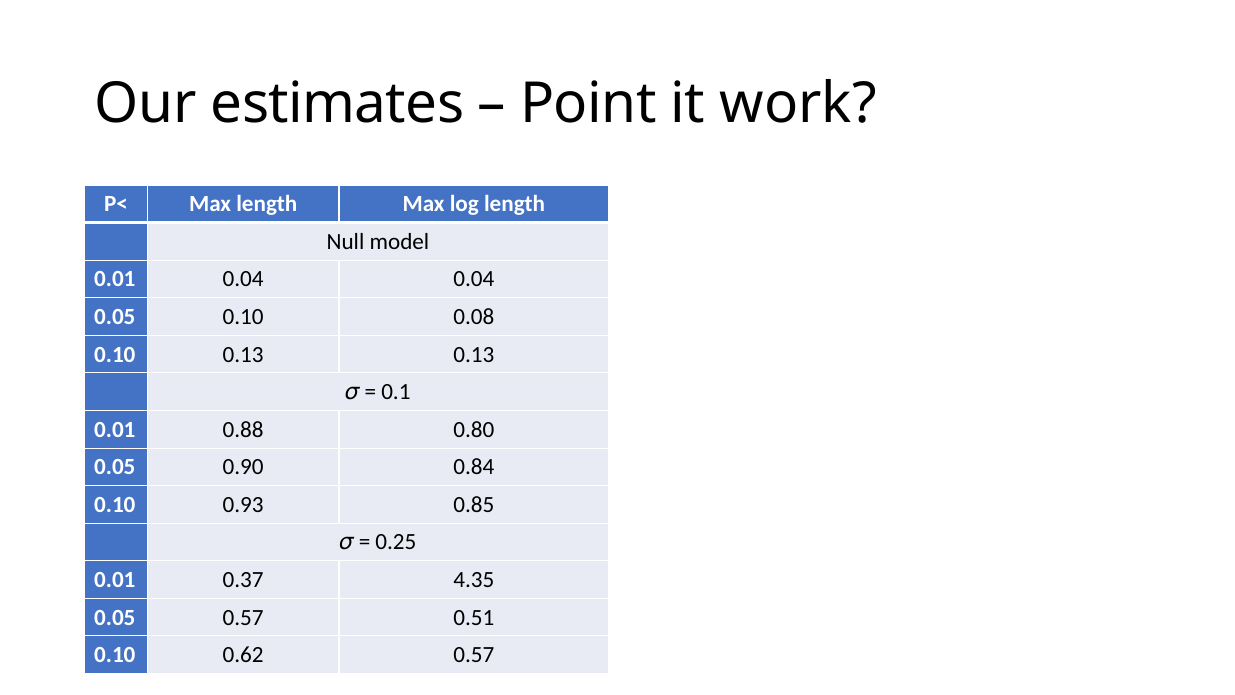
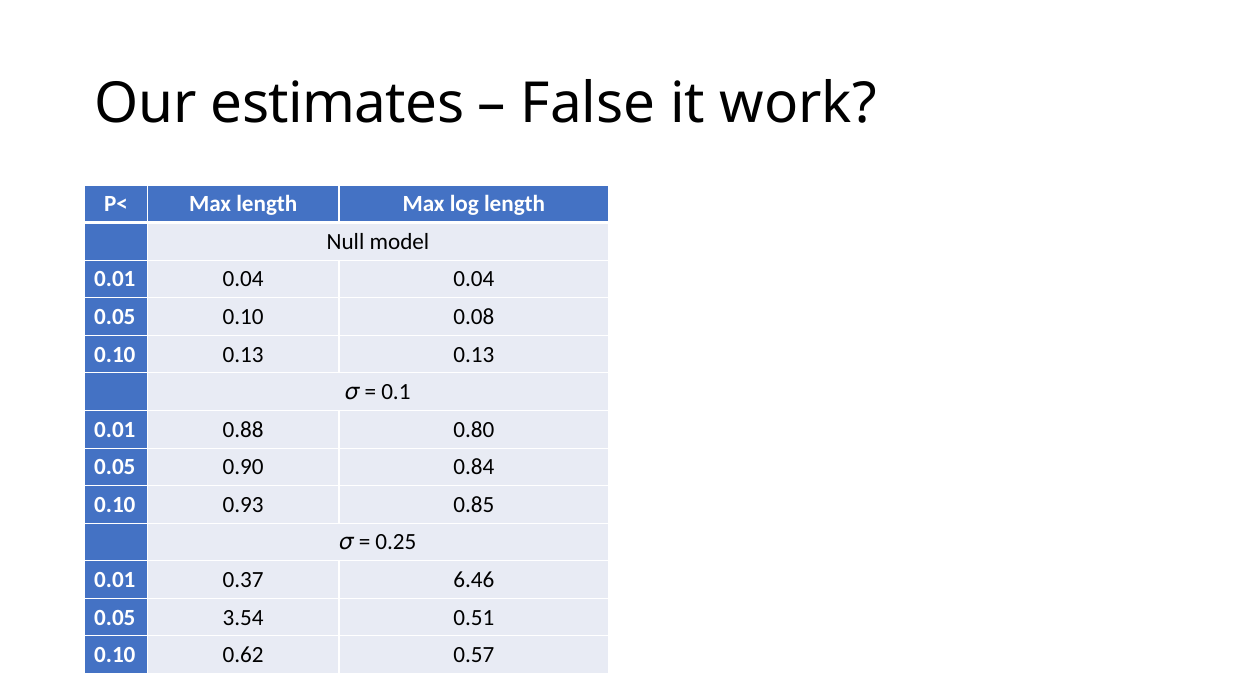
Point: Point -> False (588, 104)
4.35: 4.35 -> 6.46 (474, 580)
0.05 0.57: 0.57 -> 3.54 (243, 617)
